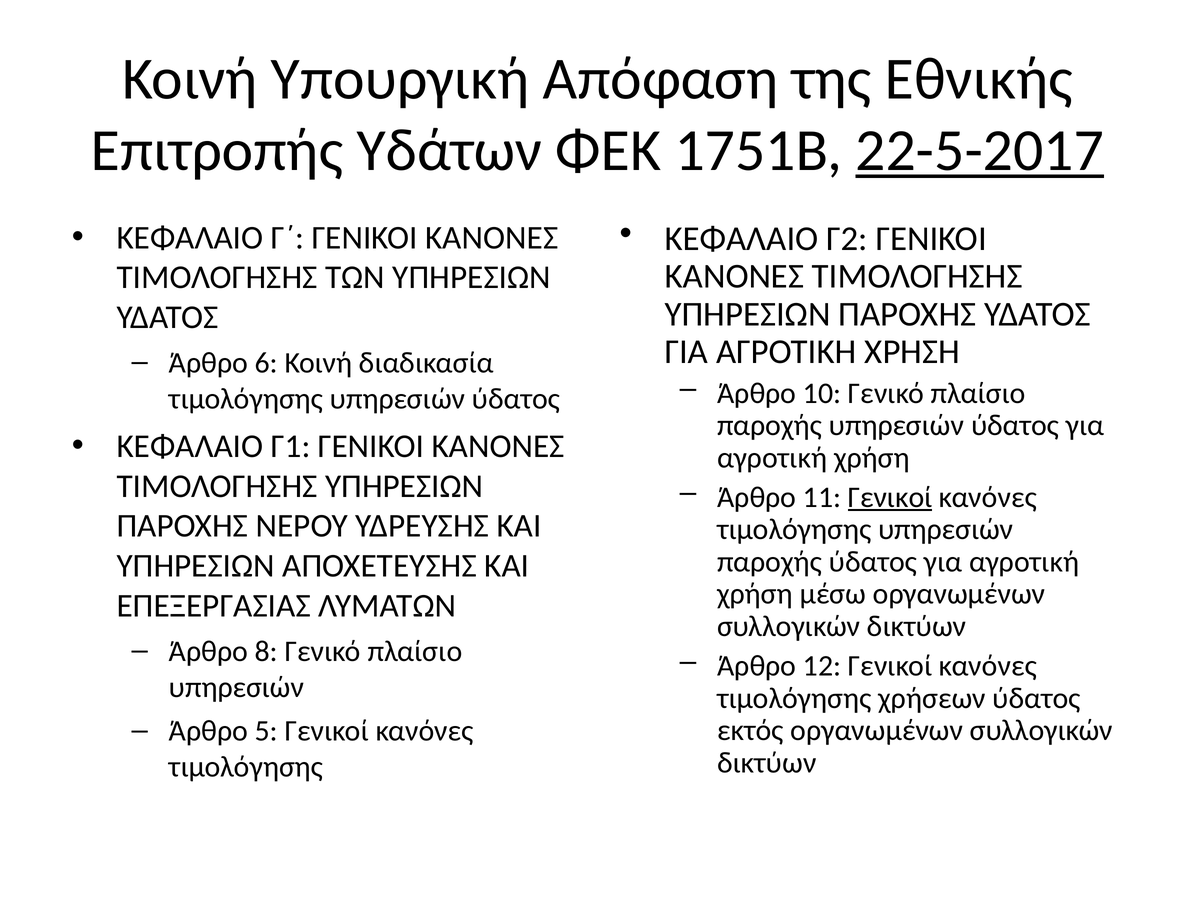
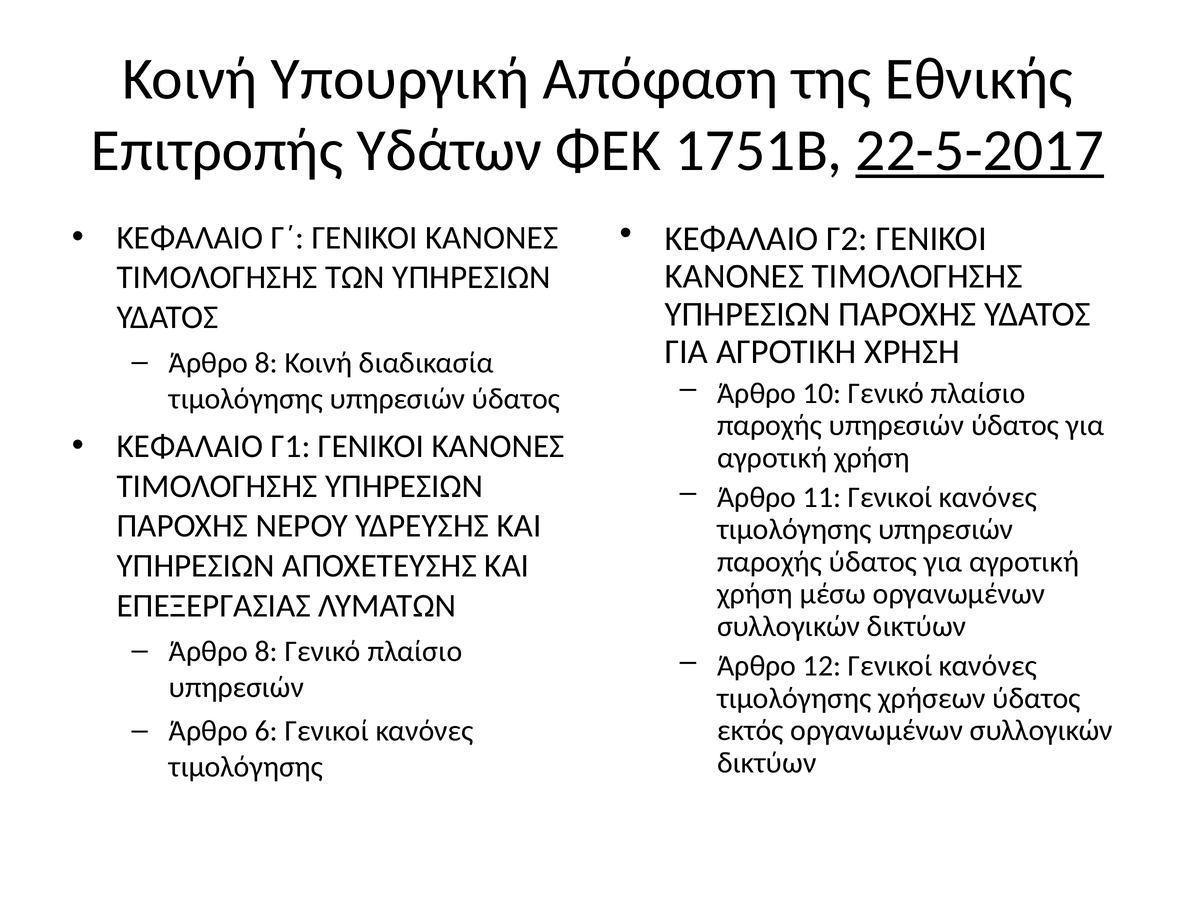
6: 6 -> 8 (266, 363)
Γενικοί underline: present -> none (890, 497)
5: 5 -> 6 (266, 731)
